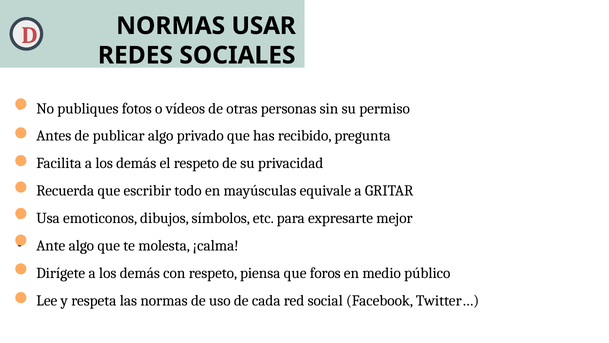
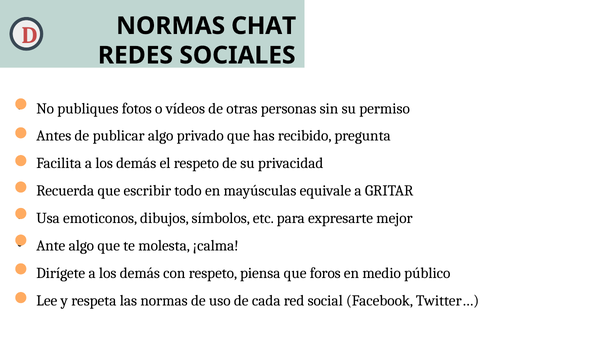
USAR: USAR -> CHAT (264, 26)
